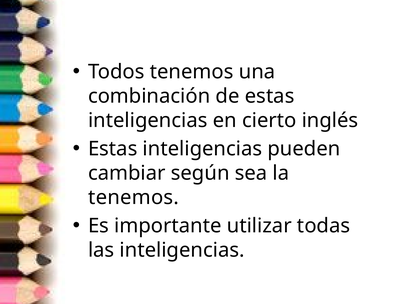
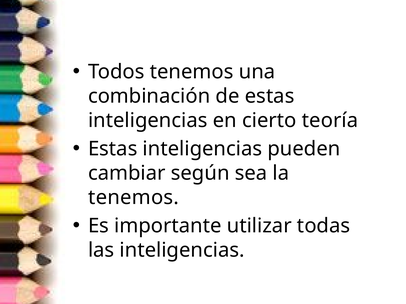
inglés: inglés -> teoría (330, 121)
